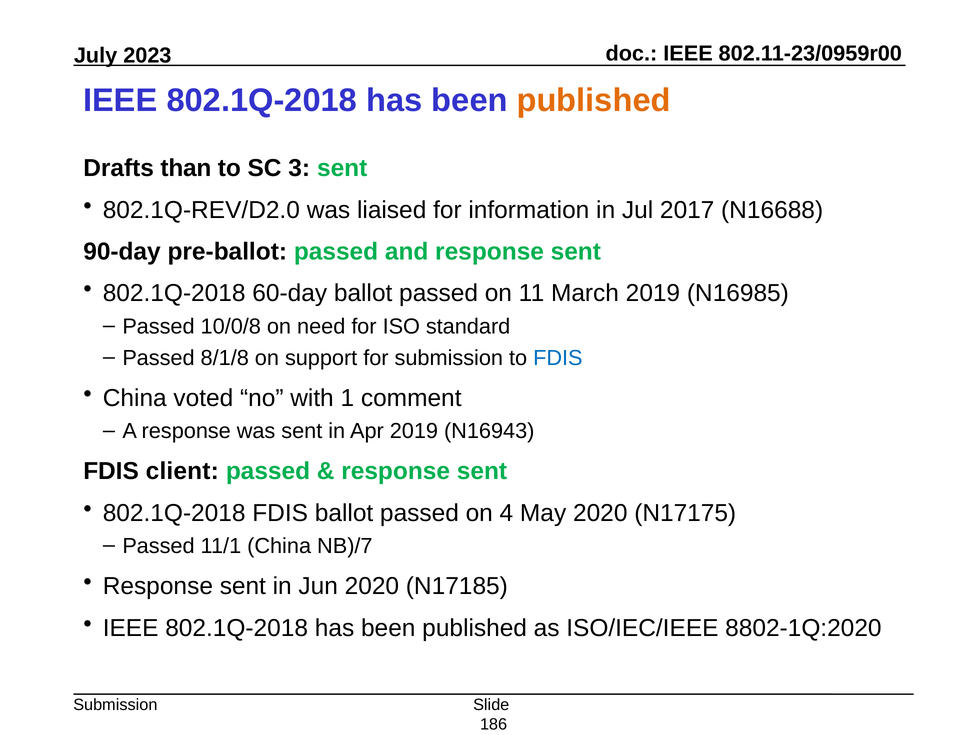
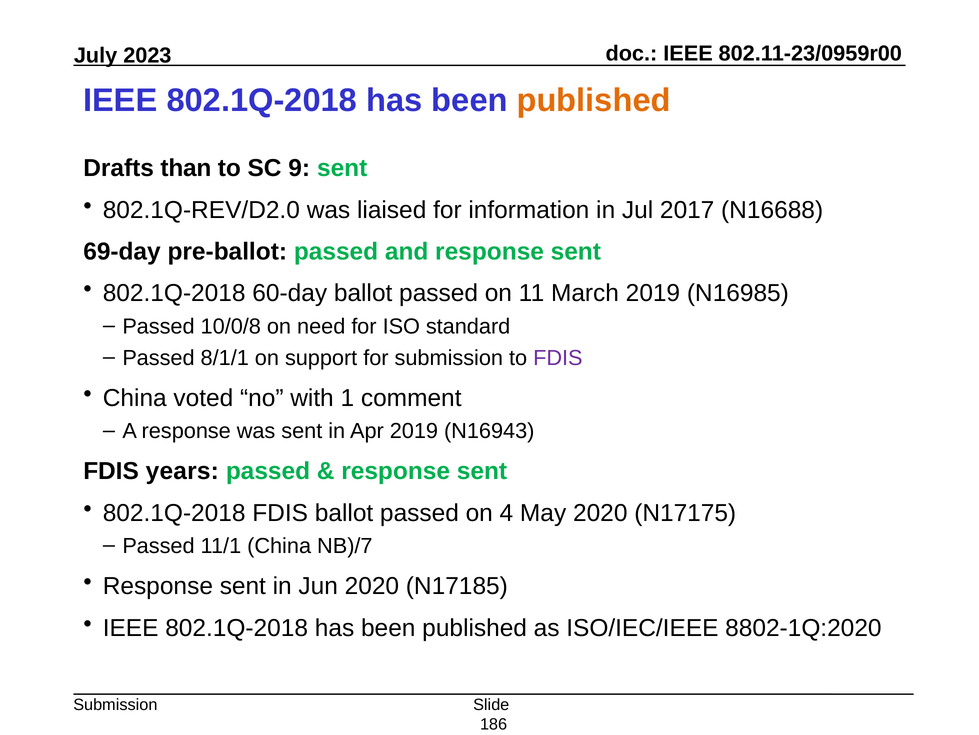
3: 3 -> 9 (299, 168)
90-day: 90-day -> 69-day (122, 251)
8/1/8: 8/1/8 -> 8/1/1 (225, 358)
FDIS colour: blue -> purple (558, 358)
client: client -> years (182, 471)
